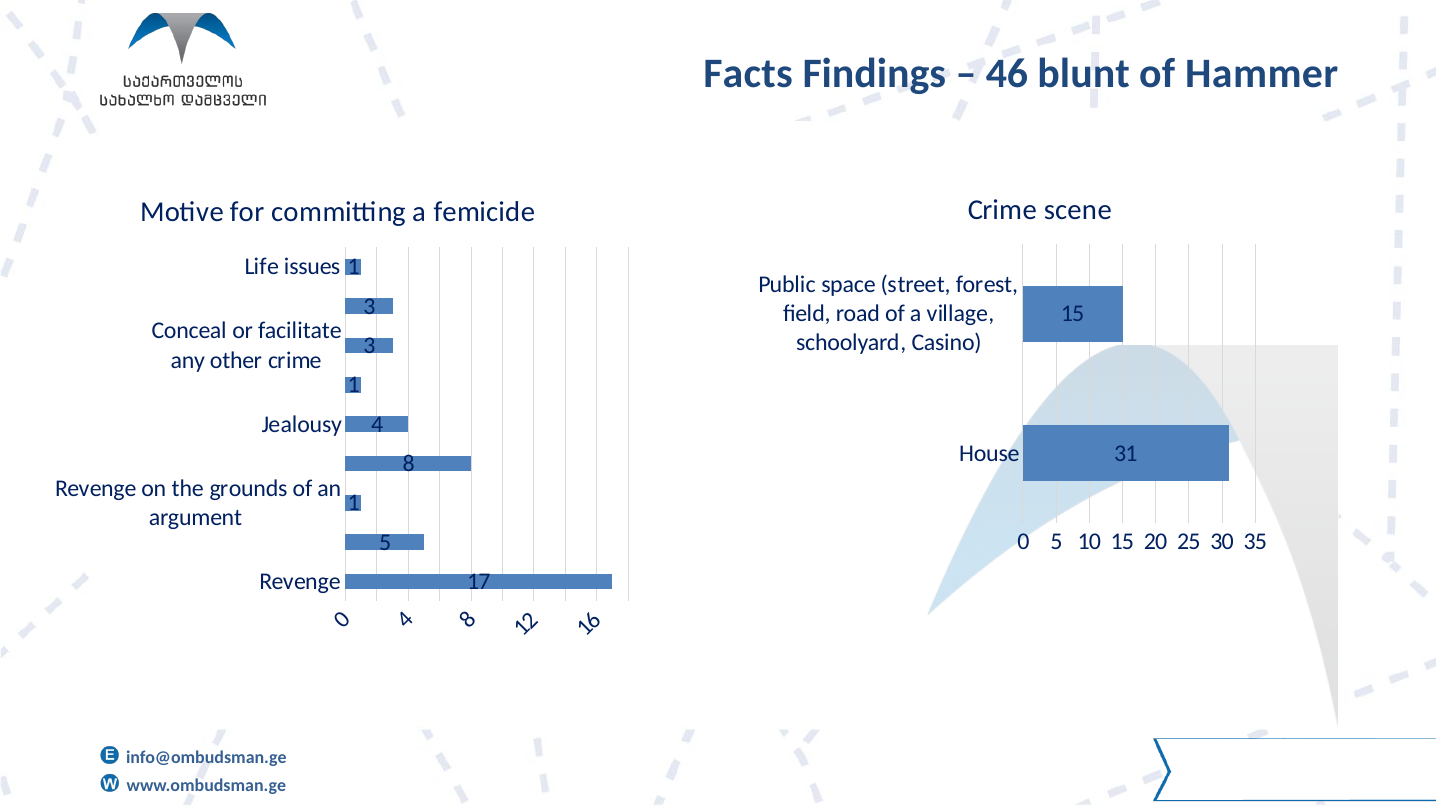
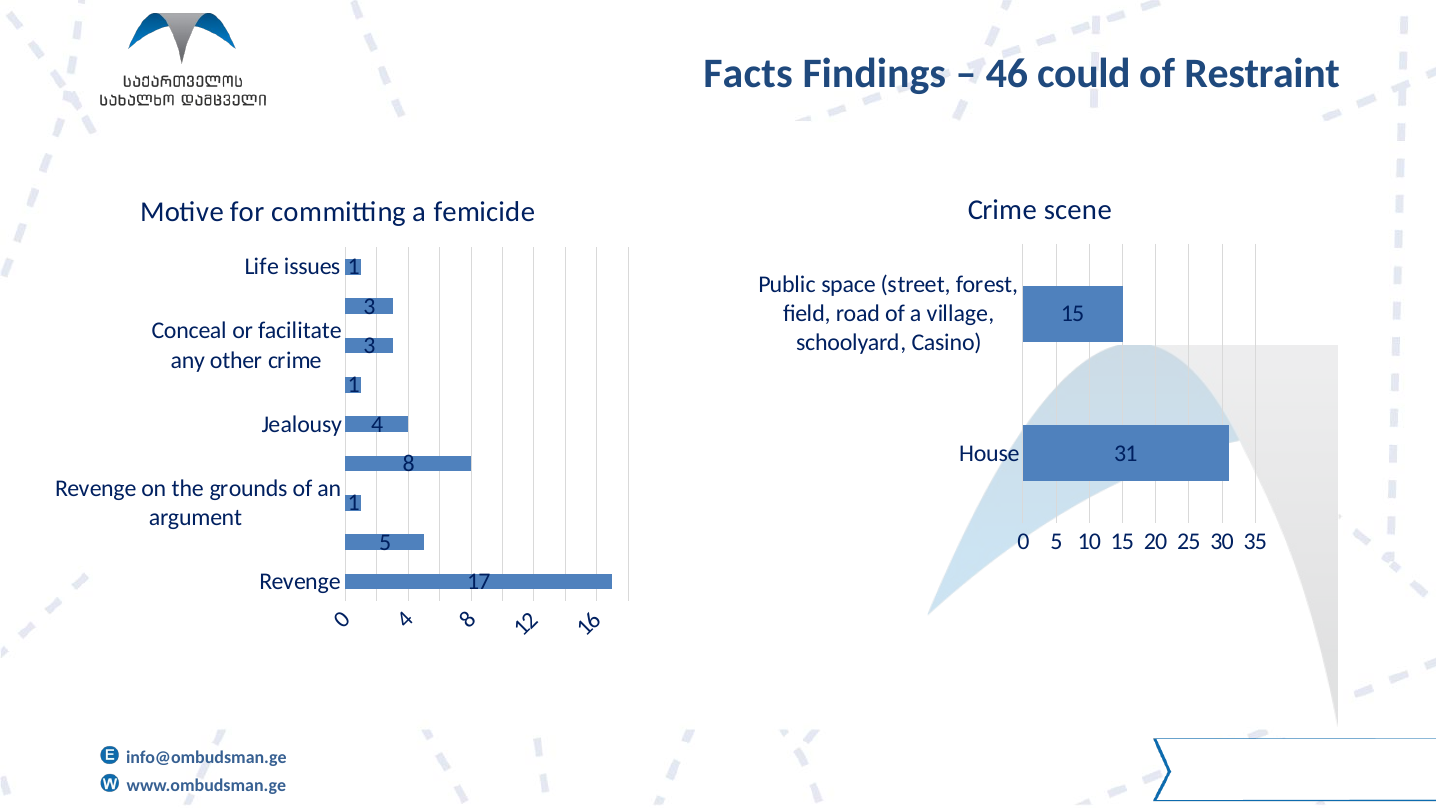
blunt: blunt -> could (1084, 74)
Hammer: Hammer -> Restraint (1262, 74)
